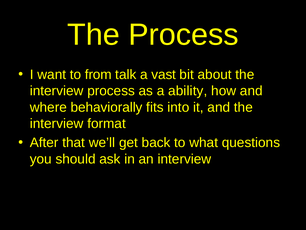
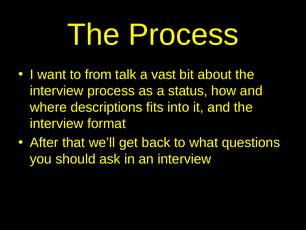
ability: ability -> status (188, 91)
behaviorally: behaviorally -> descriptions (107, 107)
